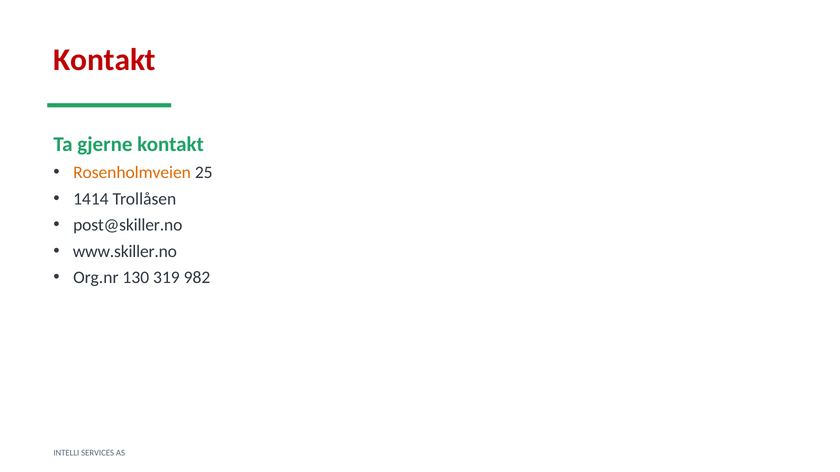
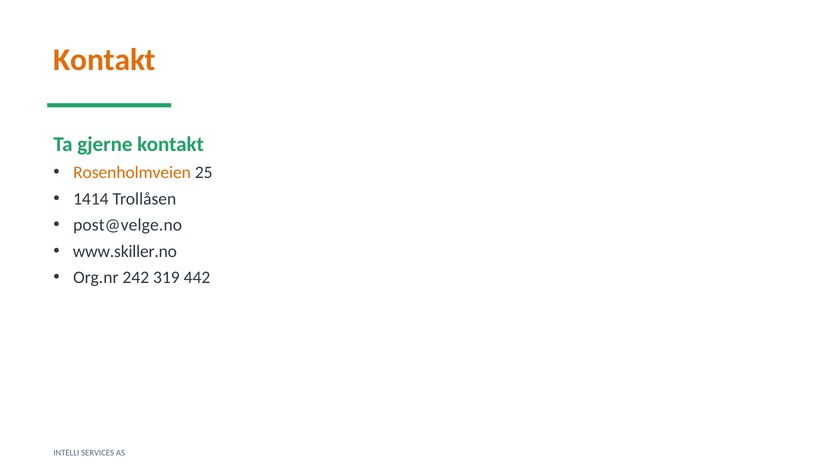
Kontakt colour: red -> orange (105, 60)
post@skiller.no: post@skiller.no -> post@velge.no (128, 225)
130: 130 -> 242 (136, 278)
982: 982 -> 442 (197, 278)
